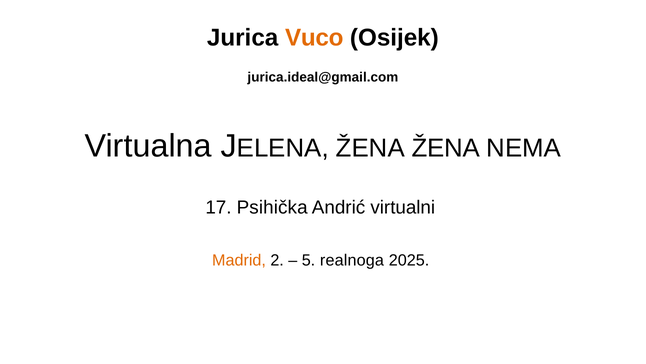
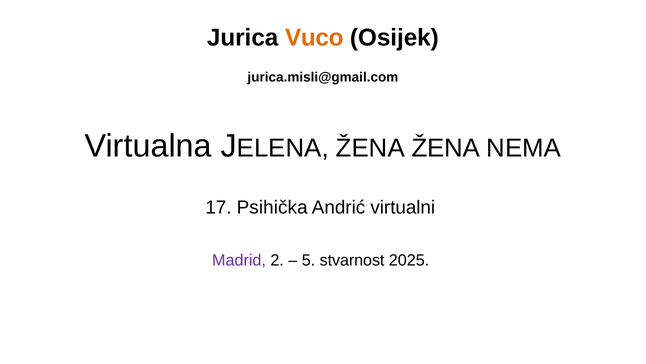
jurica.ideal@gmail.com: jurica.ideal@gmail.com -> jurica.misli@gmail.com (323, 77)
Madrid colour: orange -> purple (239, 260)
realnoga: realnoga -> stvarnost (352, 260)
